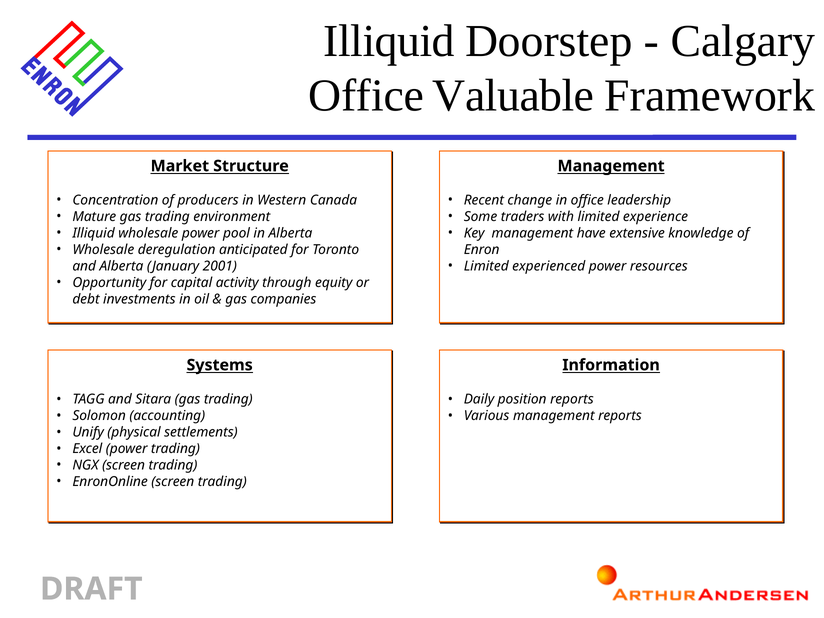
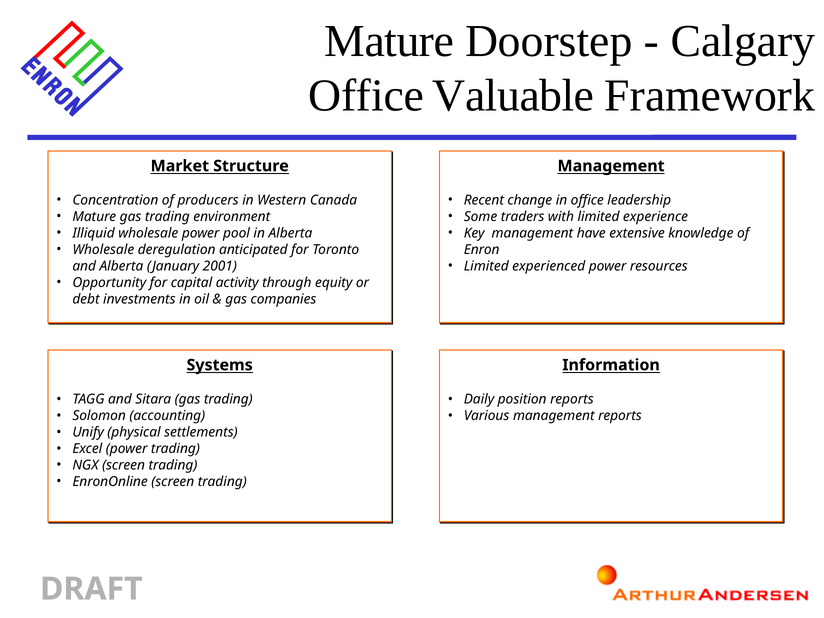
Illiquid: Illiquid -> Mature (389, 41)
